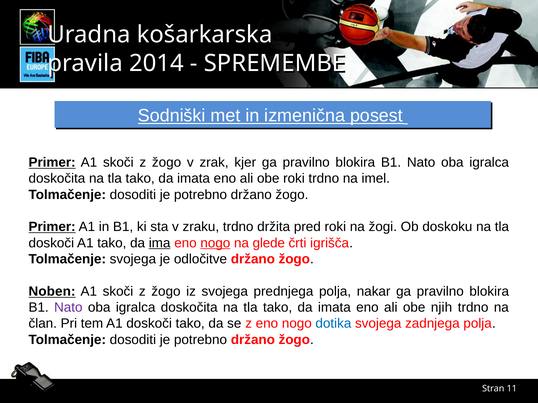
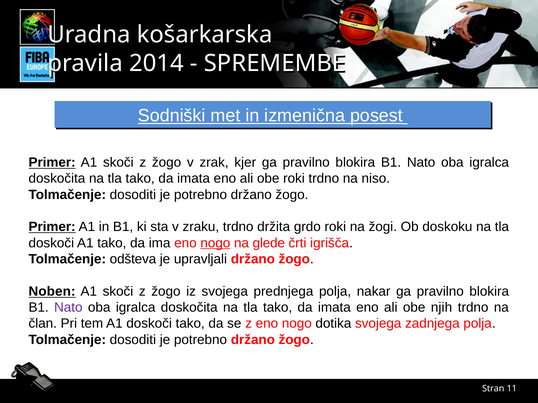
imel: imel -> niso (376, 179)
pred: pred -> grdo (307, 227)
ima underline: present -> none (160, 243)
Tolmačenje svojega: svojega -> odšteva (133, 259)
odločitve: odločitve -> upravljali (200, 259)
dotika colour: blue -> black (333, 324)
